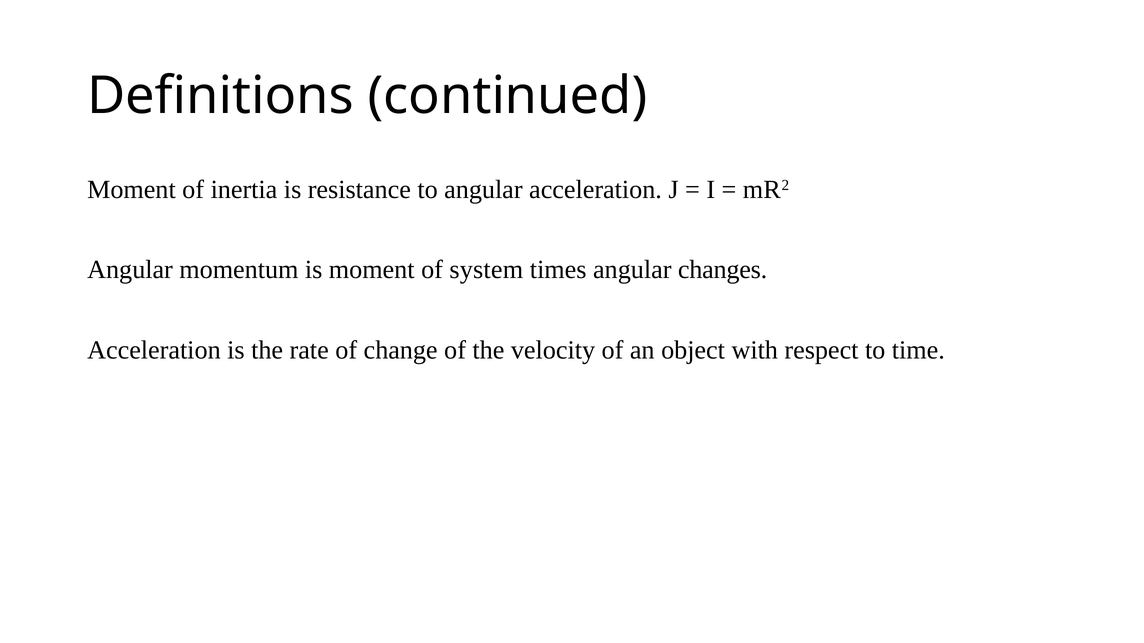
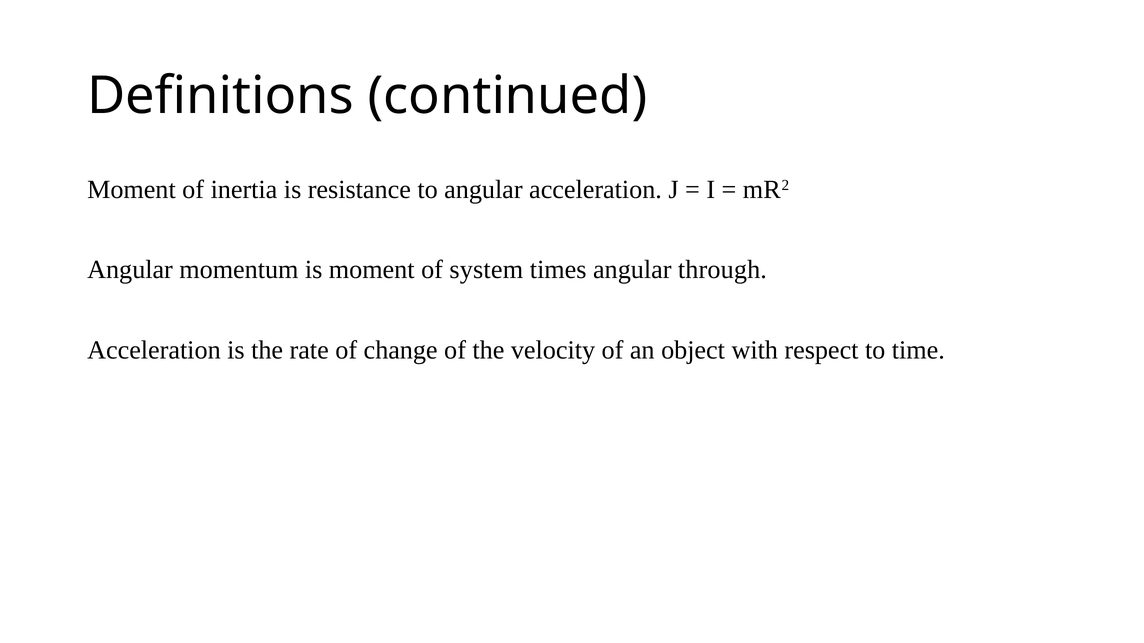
changes: changes -> through (722, 270)
